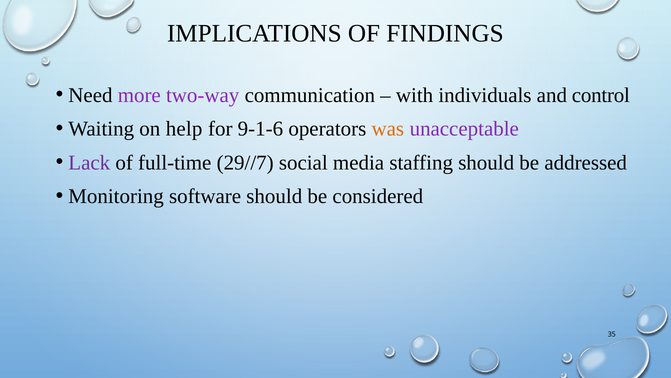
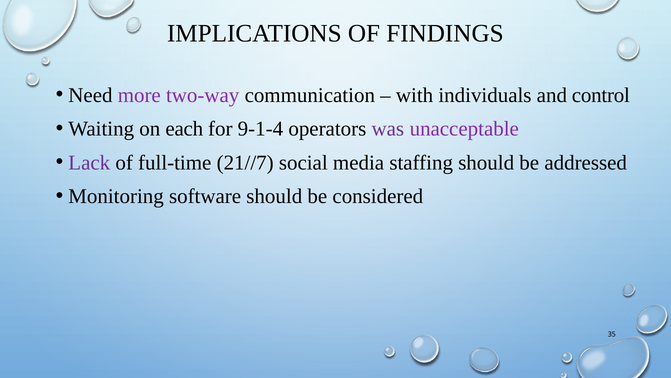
help: help -> each (184, 129)
9-1-6: 9-1-6 -> 9-1-4 (260, 129)
was colour: orange -> purple (388, 129)
29//7: 29//7 -> 21//7 (245, 162)
